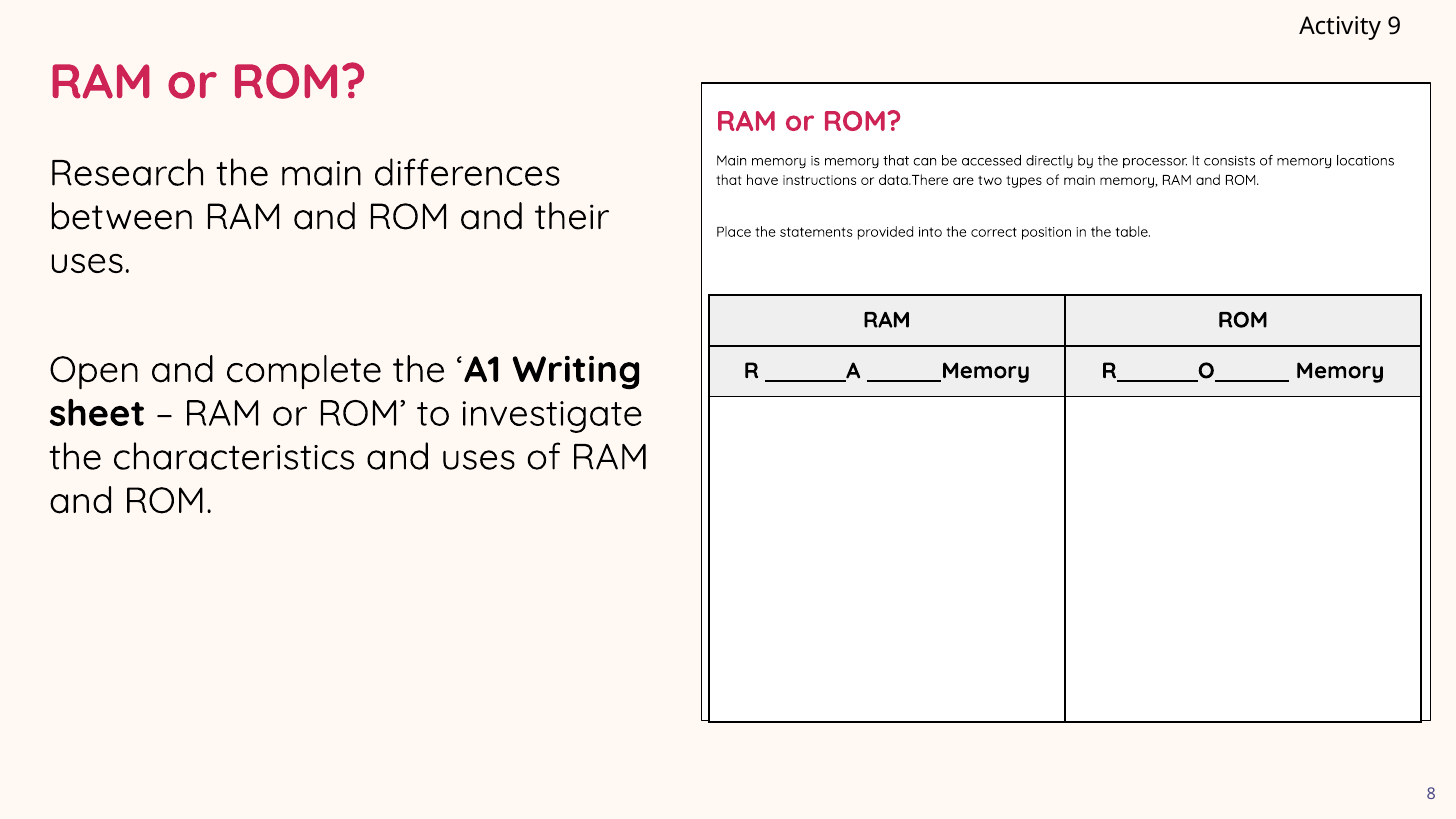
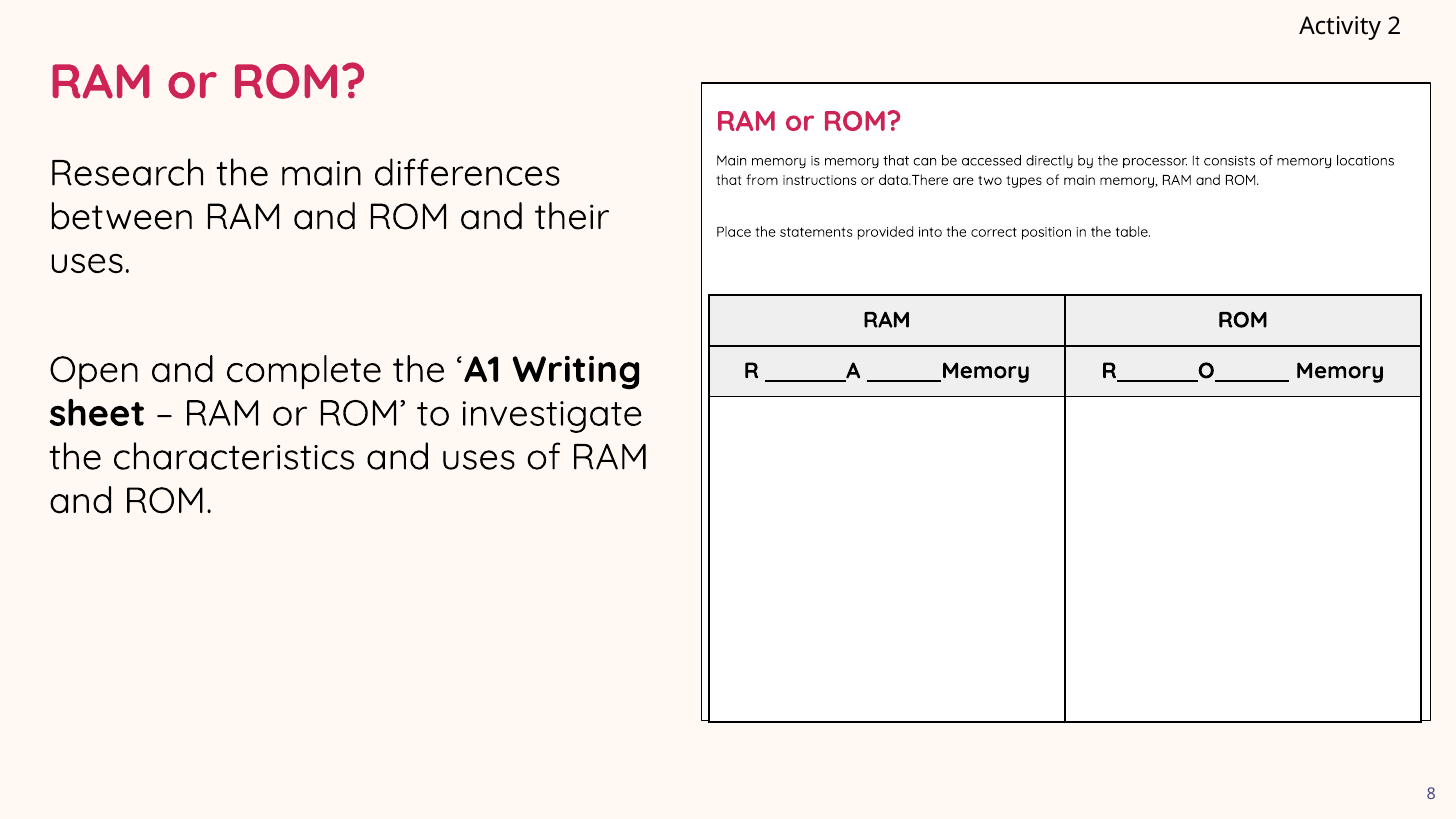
9: 9 -> 2 (1394, 27)
have: have -> from (762, 180)
